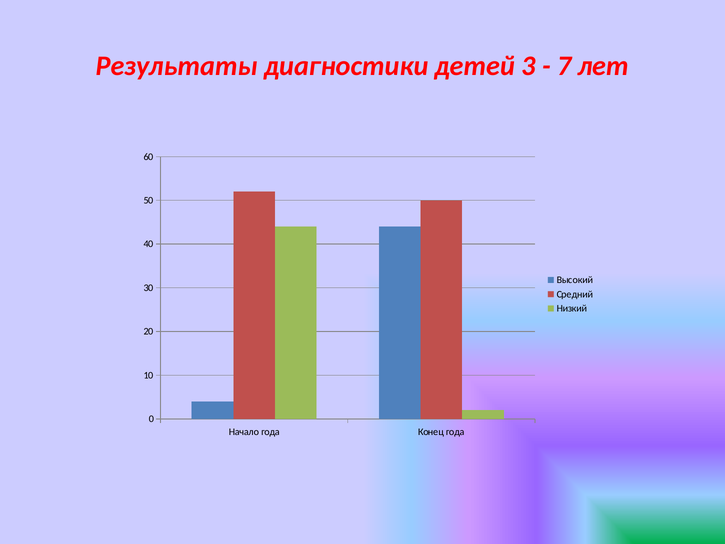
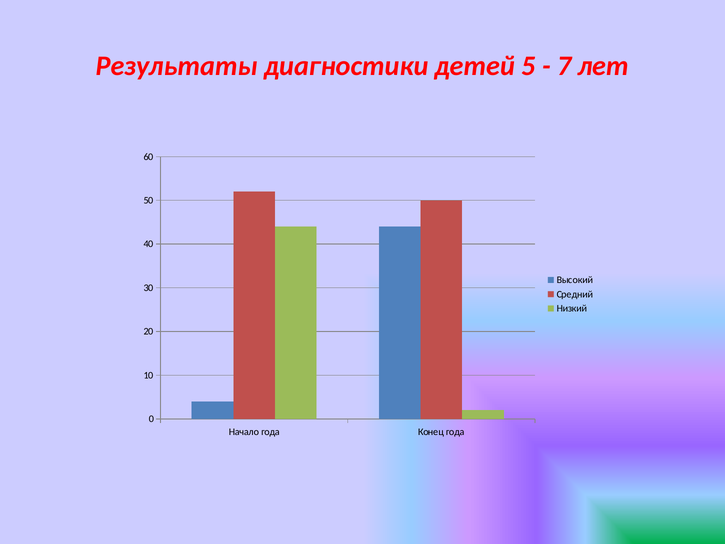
3: 3 -> 5 (529, 66)
